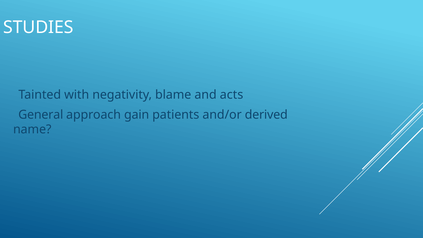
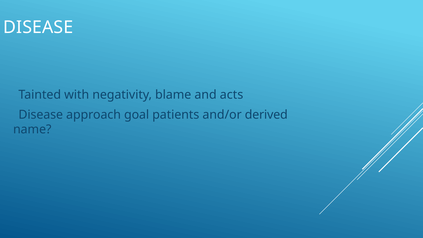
STUDIES: STUDIES -> DISEASE (38, 27)
General: General -> Disease (41, 115)
gain: gain -> goal (137, 115)
